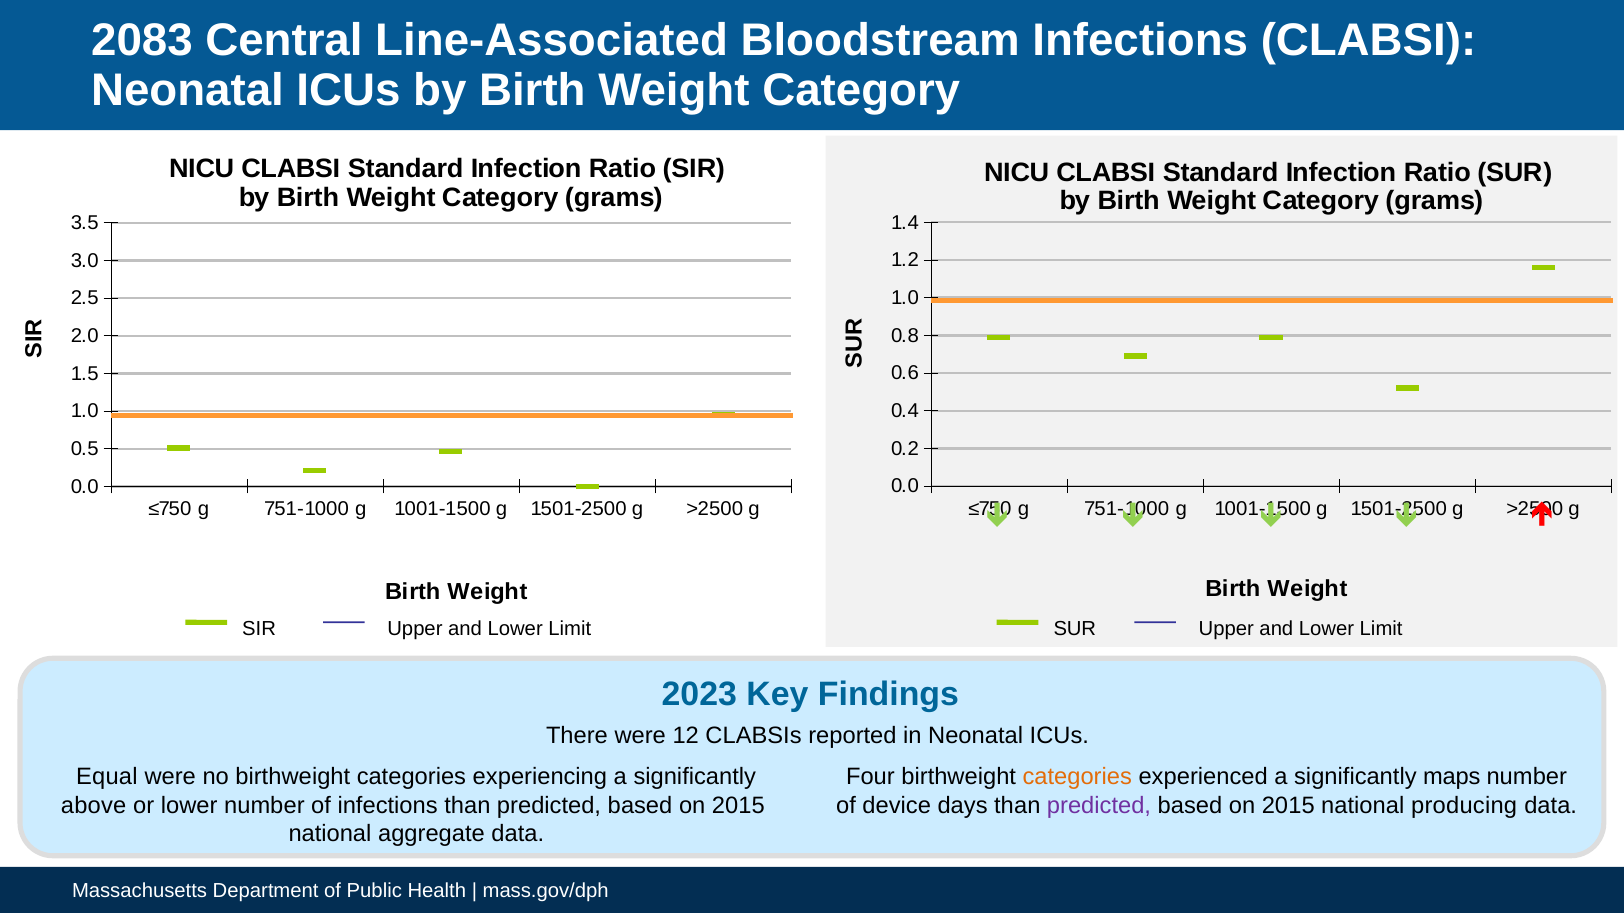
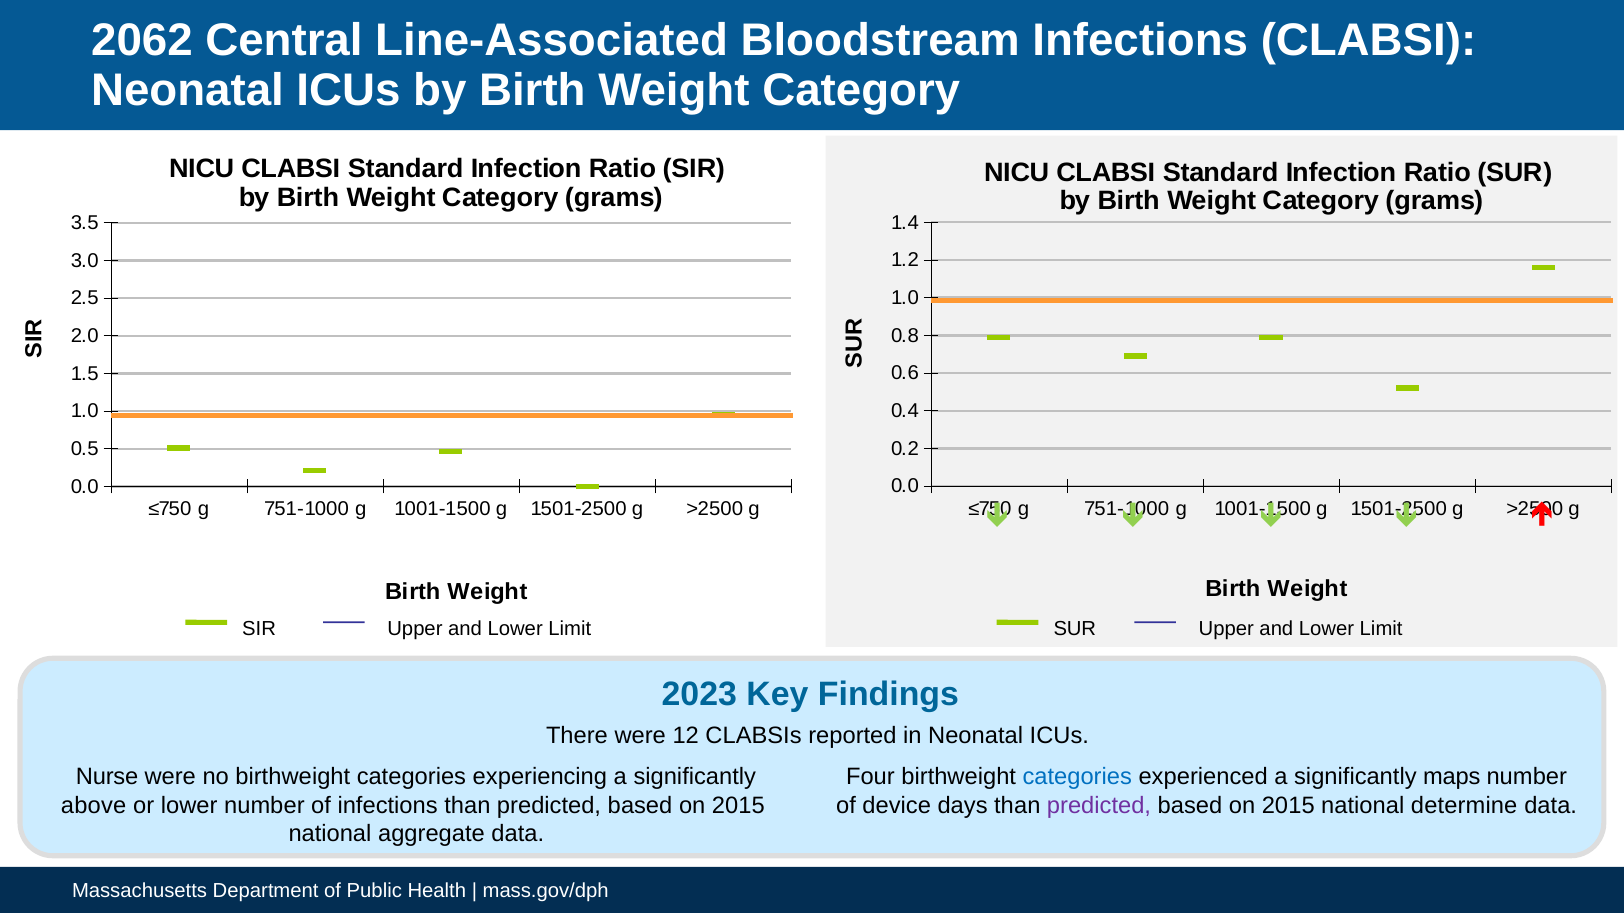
2083: 2083 -> 2062 (142, 41)
Equal: Equal -> Nurse (107, 777)
categories colour: orange -> blue (1077, 777)
producing: producing -> determine (1464, 806)
